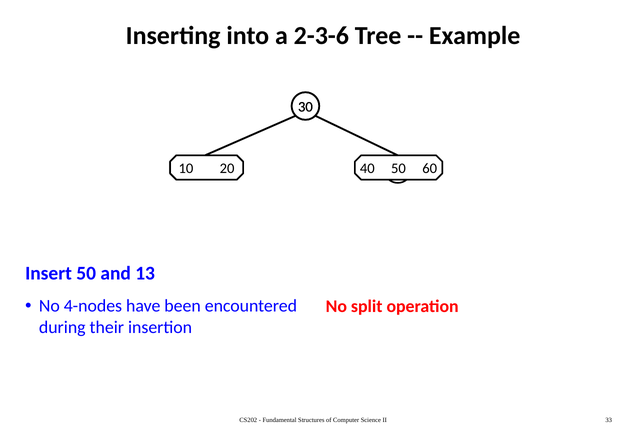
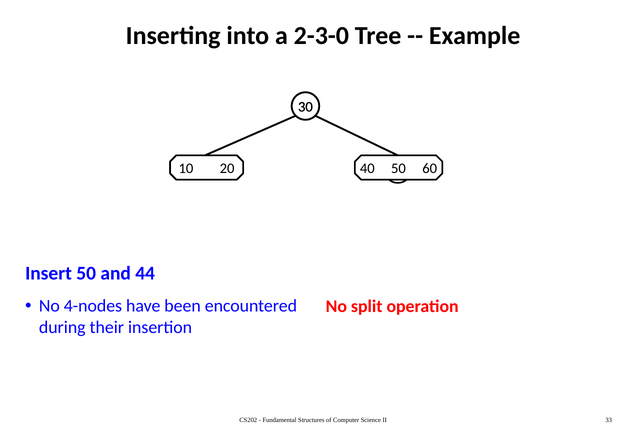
2-3-6: 2-3-6 -> 2-3-0 (321, 36)
13: 13 -> 44 (145, 274)
